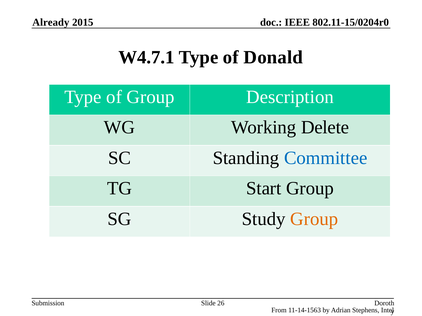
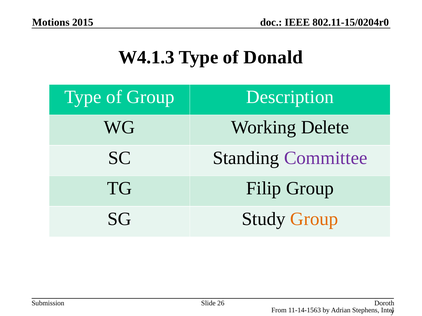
Already: Already -> Motions (51, 23)
W4.7.1: W4.7.1 -> W4.1.3 (147, 58)
Committee colour: blue -> purple (326, 158)
Start: Start -> Filip (264, 189)
